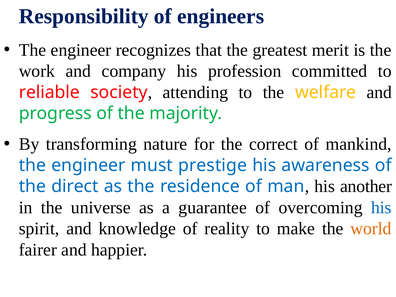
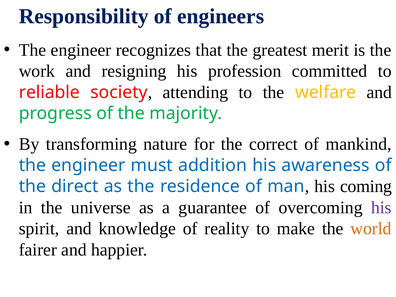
company: company -> resigning (134, 71)
prestige: prestige -> addition (213, 165)
another: another -> coming (366, 186)
his colour: blue -> purple (381, 208)
